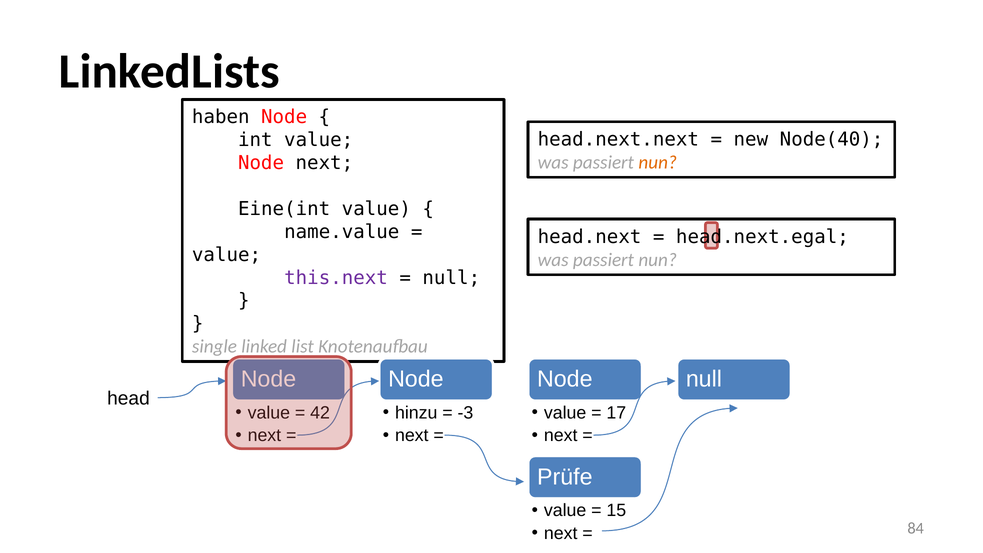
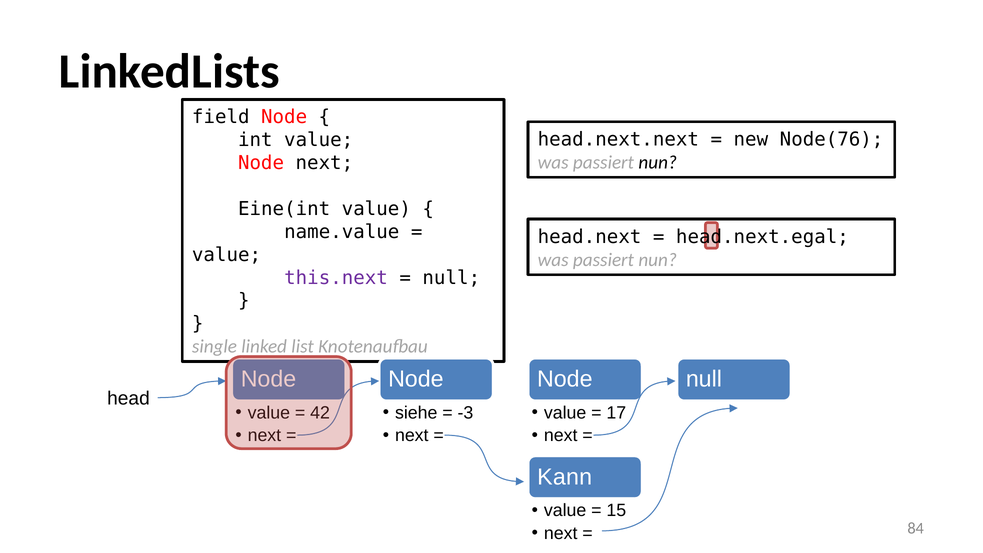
haben: haben -> field (221, 117)
Node(40: Node(40 -> Node(76 (832, 139)
nun colour: orange -> black (658, 162)
hinzu: hinzu -> siehe (416, 413)
Prüfe: Prüfe -> Kann (565, 477)
